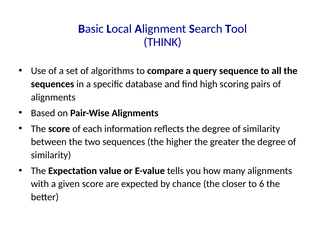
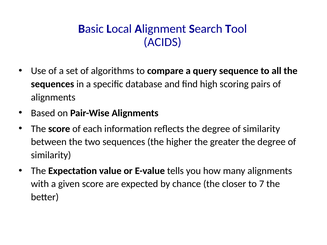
THINK: THINK -> ACIDS (162, 42)
6: 6 -> 7 (262, 184)
